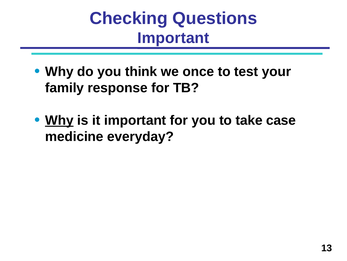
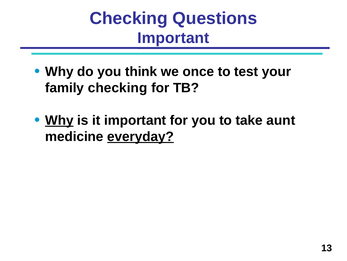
family response: response -> checking (118, 88)
case: case -> aunt (281, 120)
everyday underline: none -> present (141, 136)
